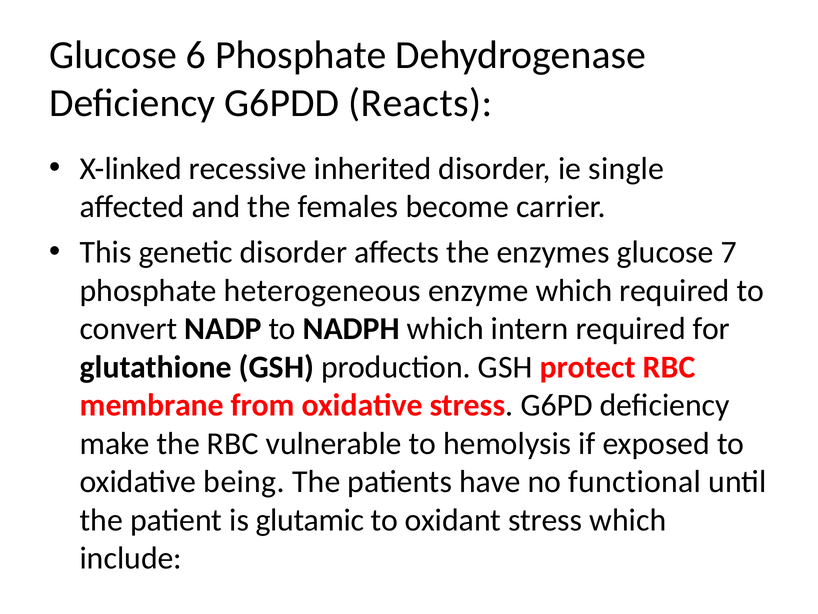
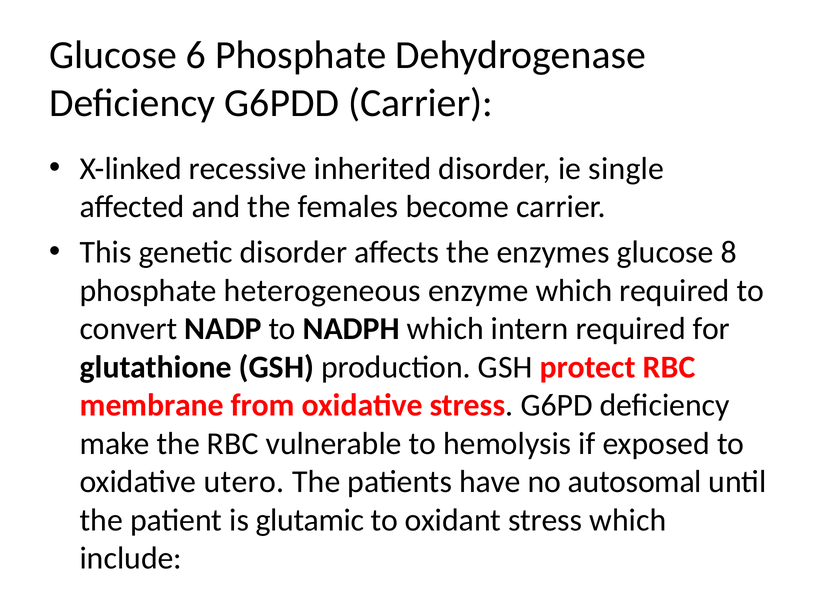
G6PDD Reacts: Reacts -> Carrier (421, 103)
7: 7 -> 8 (729, 252)
being: being -> utero (244, 481)
functional: functional -> autosomal (635, 481)
